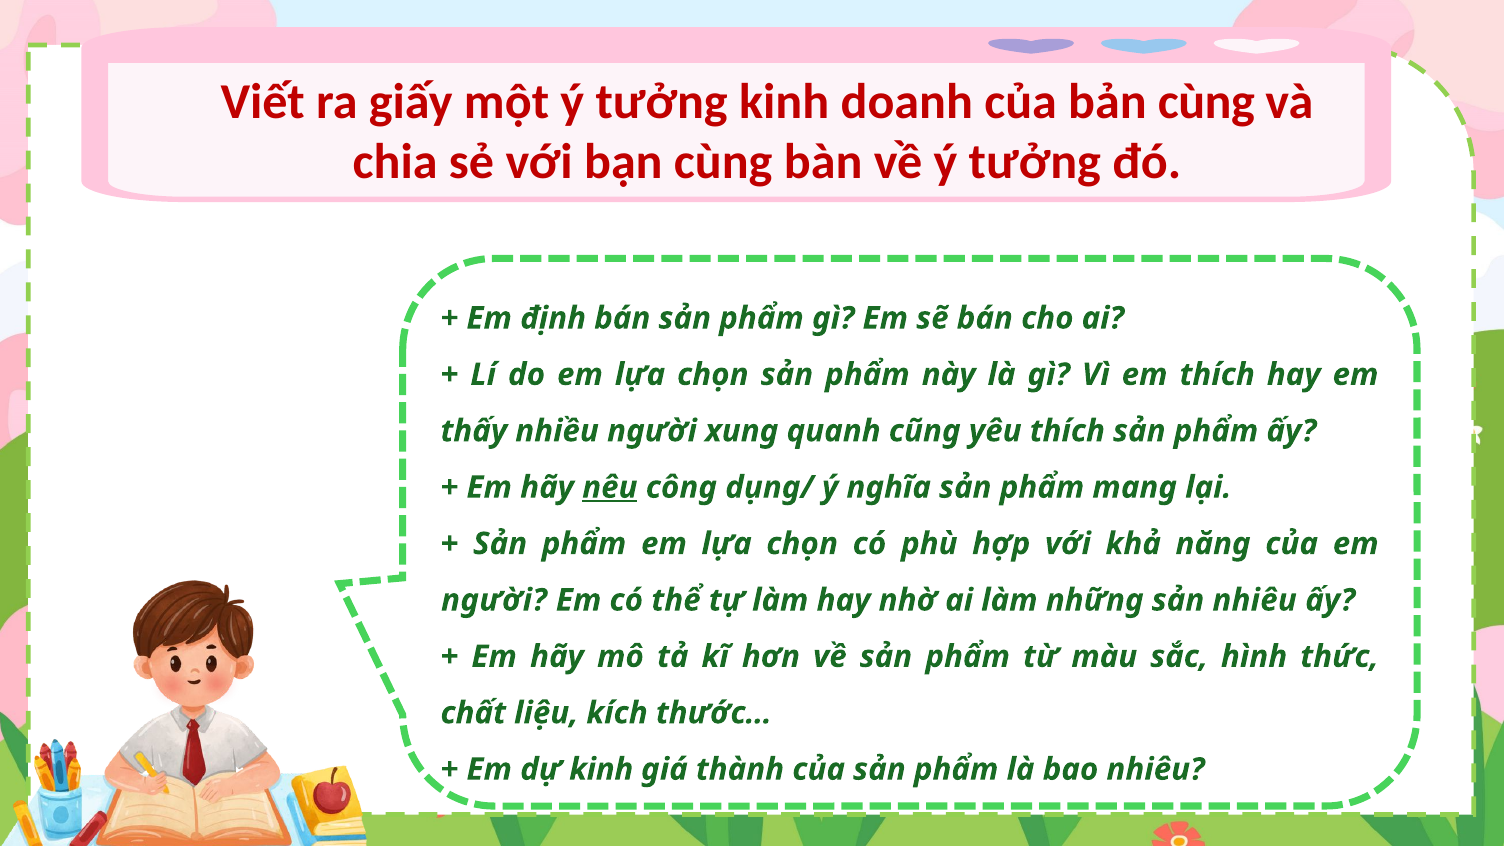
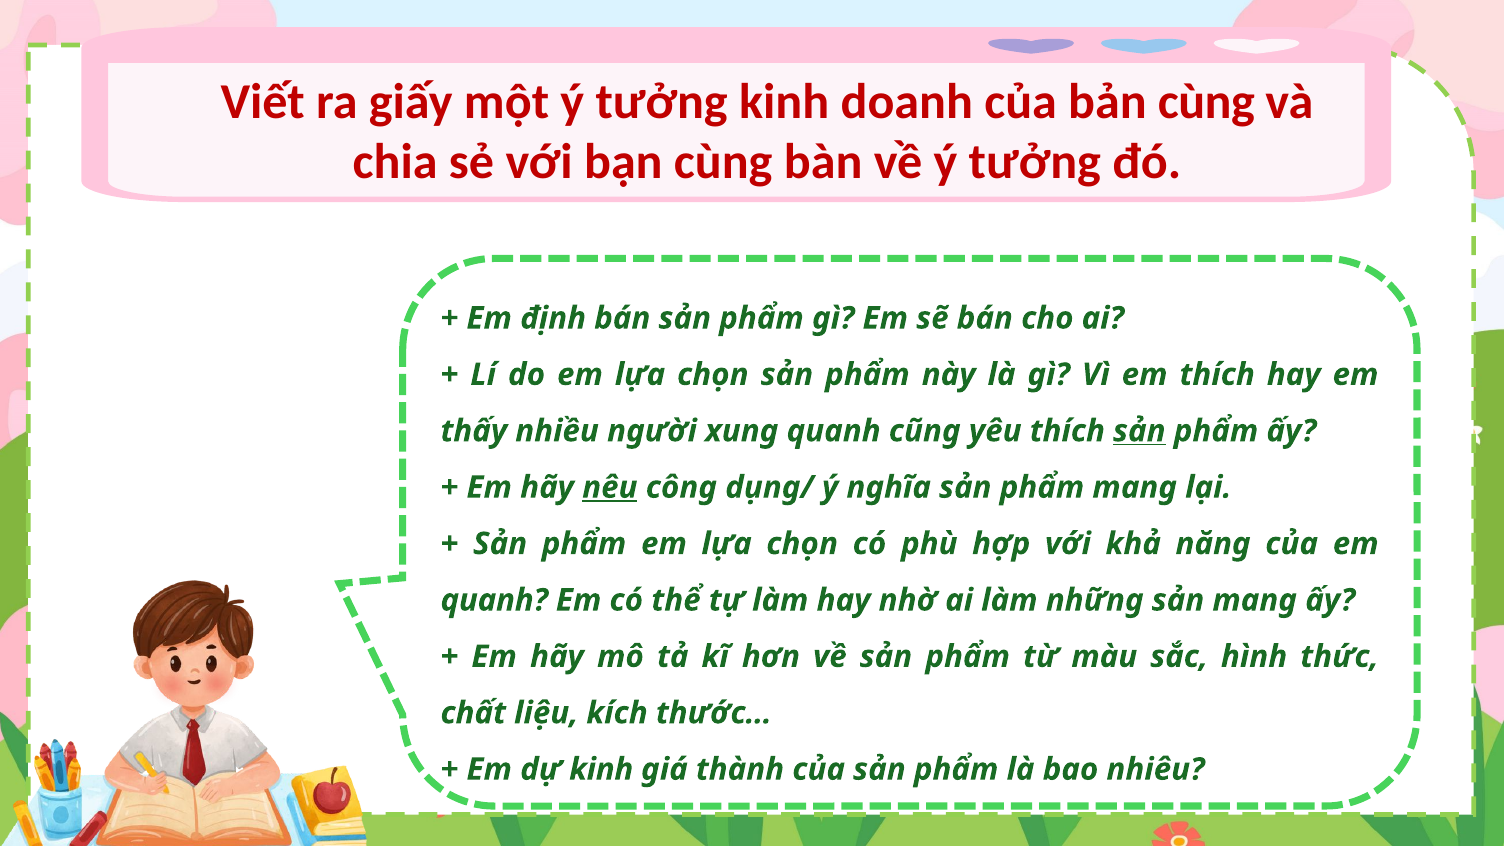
sản underline: none -> present (1139, 431)
người: người -> quanh (494, 600)
sản nhiêu: nhiêu -> mang (1255, 600)
